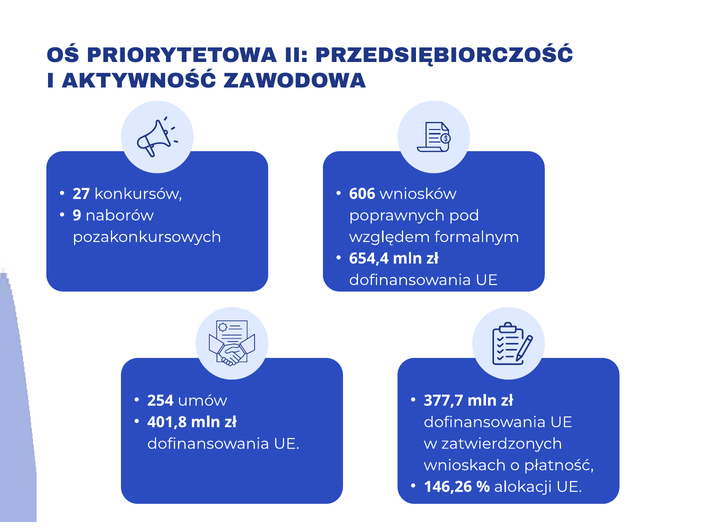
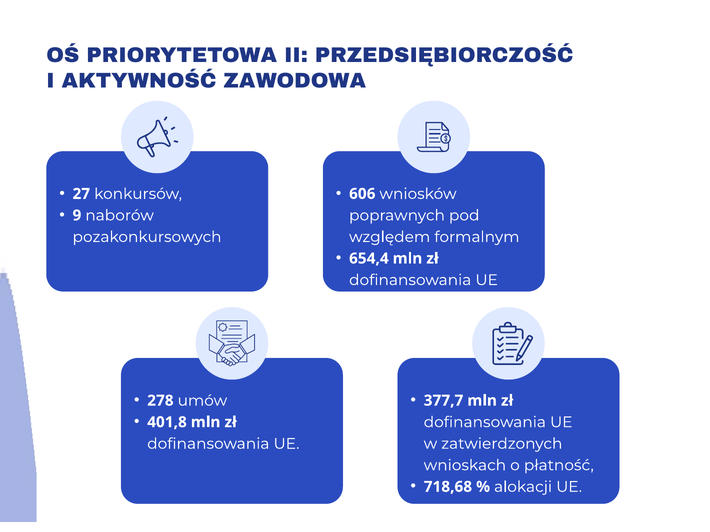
254: 254 -> 278 (160, 401)
146,26: 146,26 -> 718,68 (448, 487)
